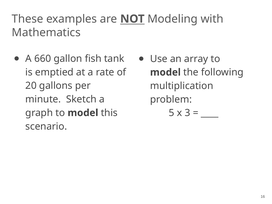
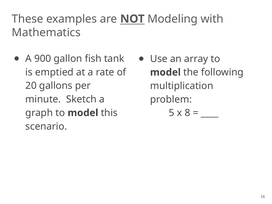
660: 660 -> 900 (43, 59)
3: 3 -> 8 (187, 113)
